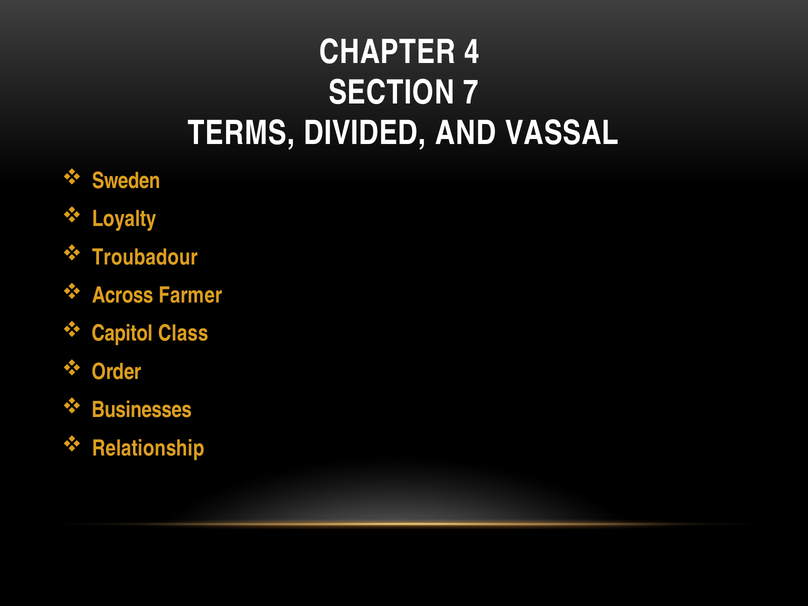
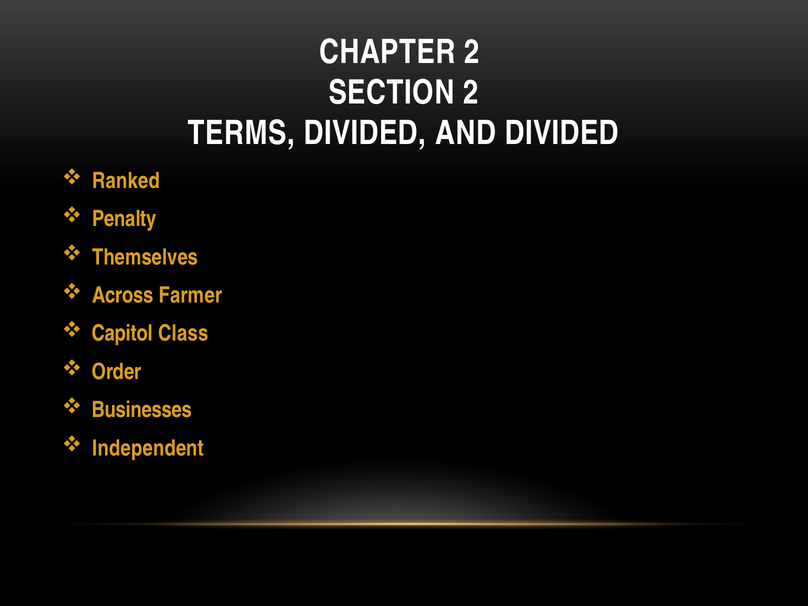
CHAPTER 4: 4 -> 2 (472, 52)
SECTION 7: 7 -> 2 (471, 93)
AND VASSAL: VASSAL -> DIVIDED (562, 133)
Sweden: Sweden -> Ranked (126, 181)
Loyalty: Loyalty -> Penalty (124, 219)
Troubadour: Troubadour -> Themselves (145, 257)
Relationship: Relationship -> Independent (148, 448)
